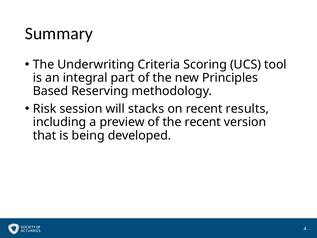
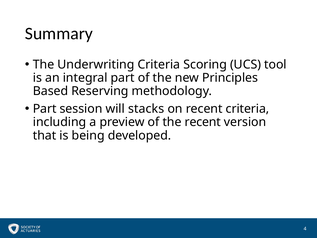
Risk: Risk -> Part (45, 109)
recent results: results -> criteria (247, 109)
